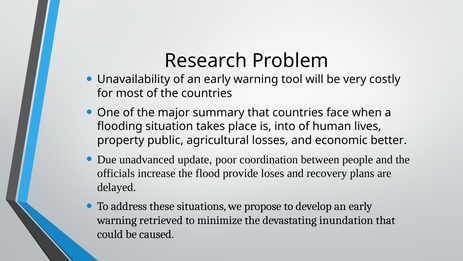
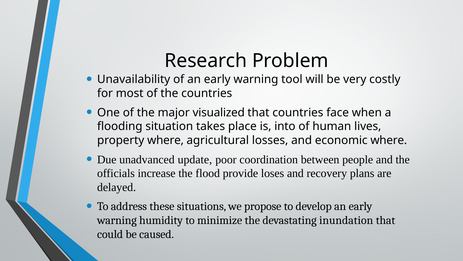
summary: summary -> visualized (219, 112)
property public: public -> where (166, 140)
economic better: better -> where (389, 140)
retrieved: retrieved -> humidity (161, 220)
